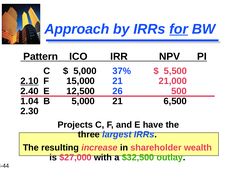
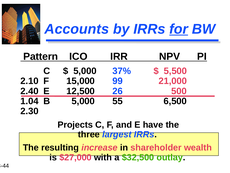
Approach: Approach -> Accounts (77, 29)
2.10 underline: present -> none (29, 81)
15,000 21: 21 -> 99 (118, 81)
5,000 21: 21 -> 55 (118, 101)
